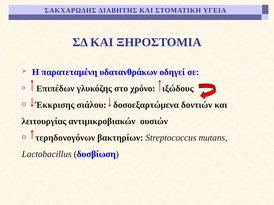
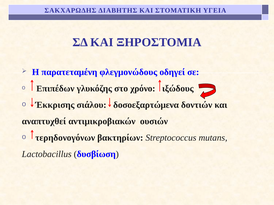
υδατανθράκων: υδατανθράκων -> φλεγμονώδους (128, 72)
λειτουργίας: λειτουργίας -> αναπτυχθεί (44, 122)
